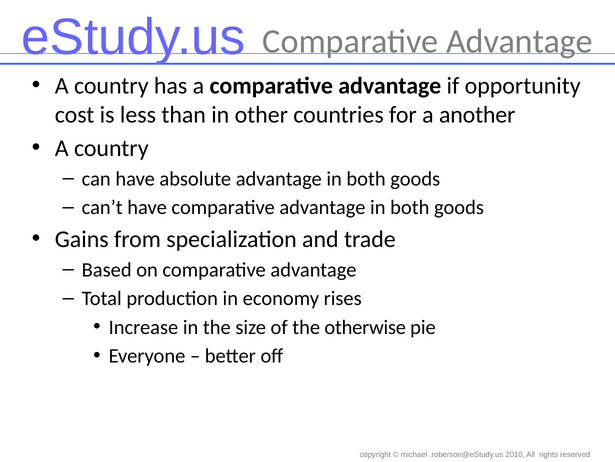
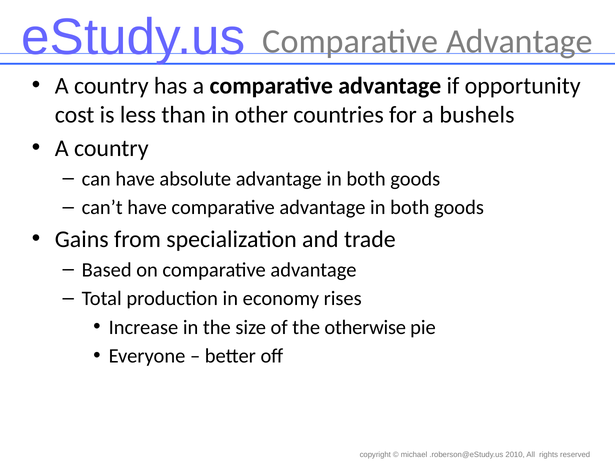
another: another -> bushels (477, 114)
